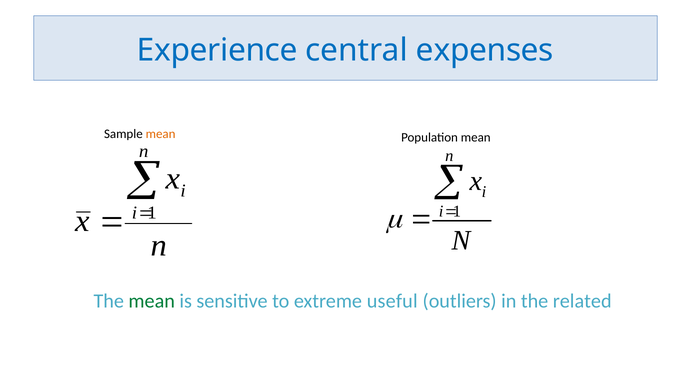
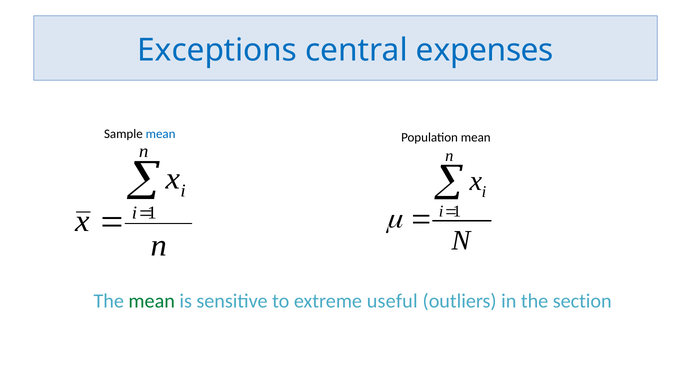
Experience: Experience -> Exceptions (217, 50)
mean colour: orange -> blue (161, 134)
related: related -> section (582, 301)
